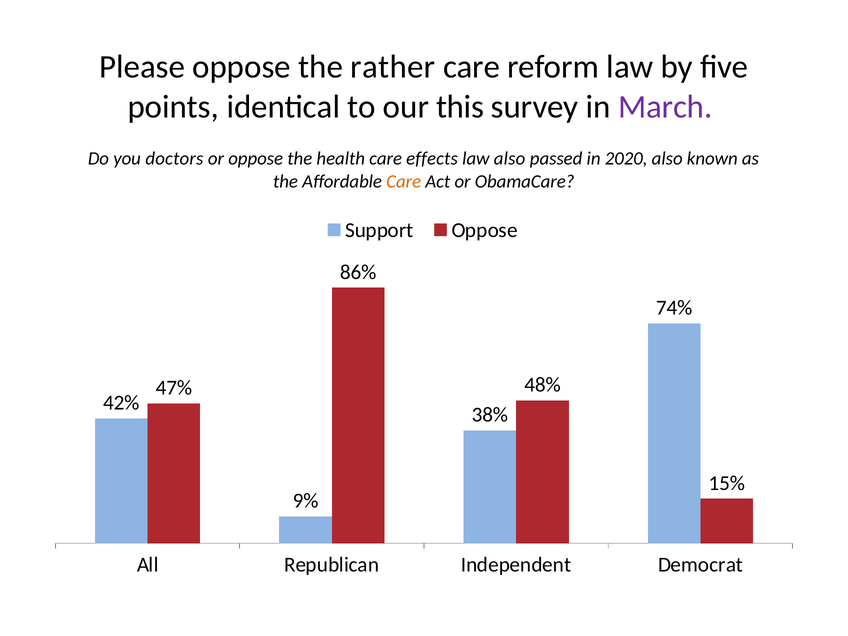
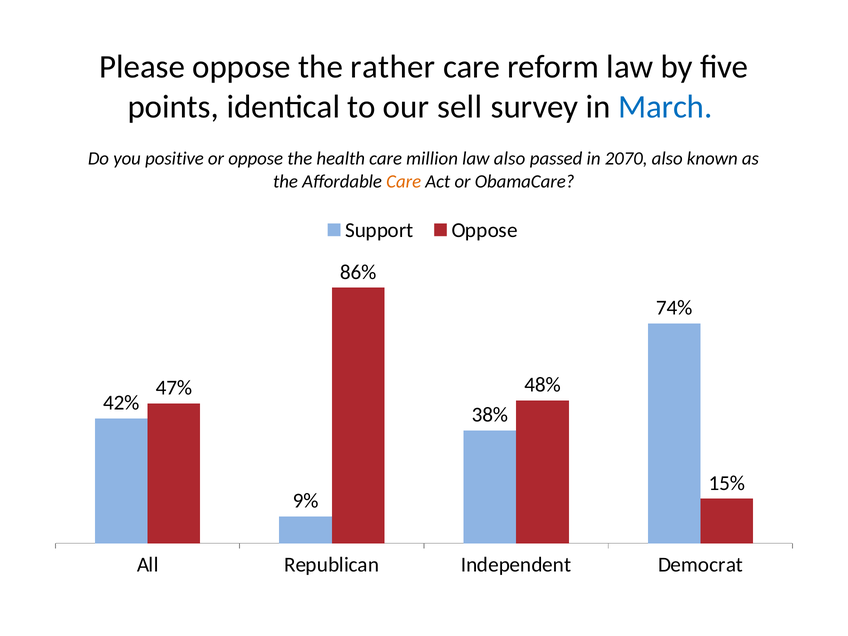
this: this -> sell (460, 107)
March colour: purple -> blue (665, 107)
doctors: doctors -> positive (175, 159)
effects: effects -> million (432, 159)
2020: 2020 -> 2070 (626, 159)
